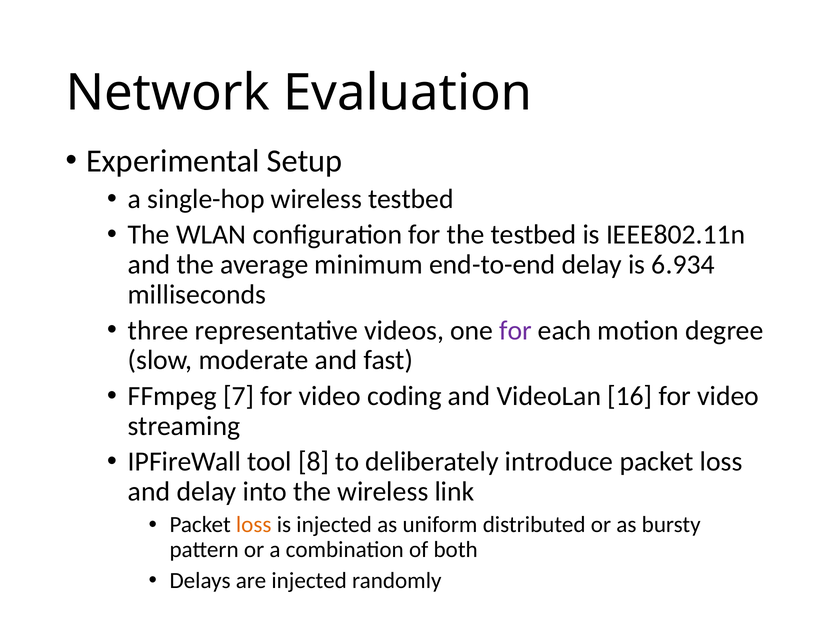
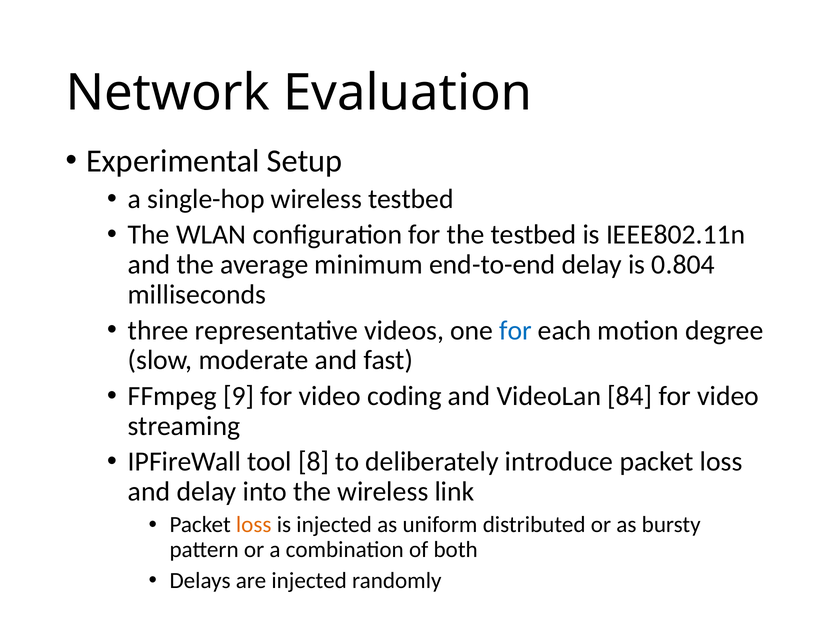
6.934: 6.934 -> 0.804 (683, 265)
for colour: purple -> blue (516, 330)
7: 7 -> 9 (239, 396)
16: 16 -> 84 (630, 396)
